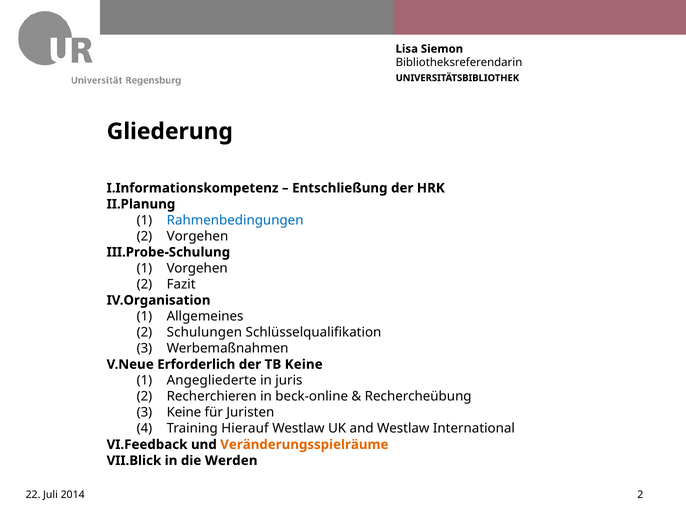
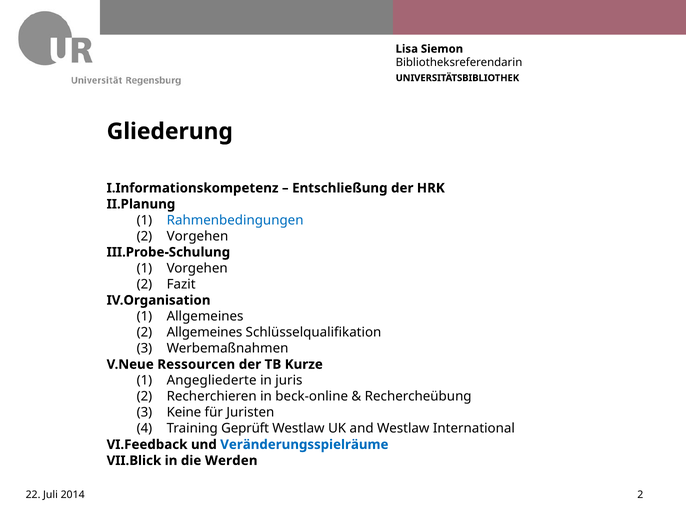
Schulungen: Schulungen -> Allgemeines (204, 332)
Erforderlich: Erforderlich -> Ressourcen (196, 364)
TB Keine: Keine -> Kurze (304, 364)
Hierauf: Hierauf -> Geprüft (245, 428)
Veränderungsspielräume colour: orange -> blue (304, 444)
